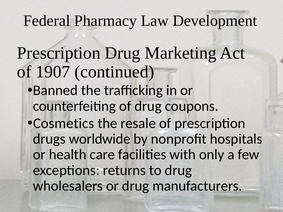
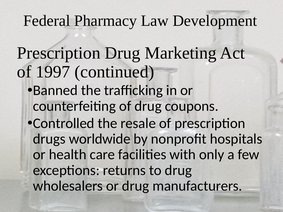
1907: 1907 -> 1997 (53, 72)
Cosmetics: Cosmetics -> Controlled (64, 123)
